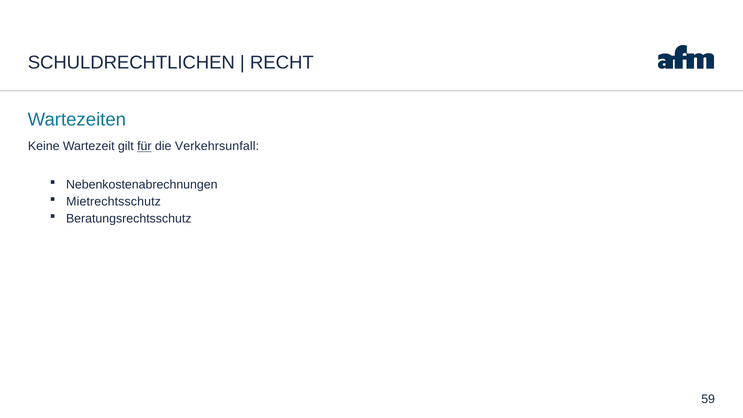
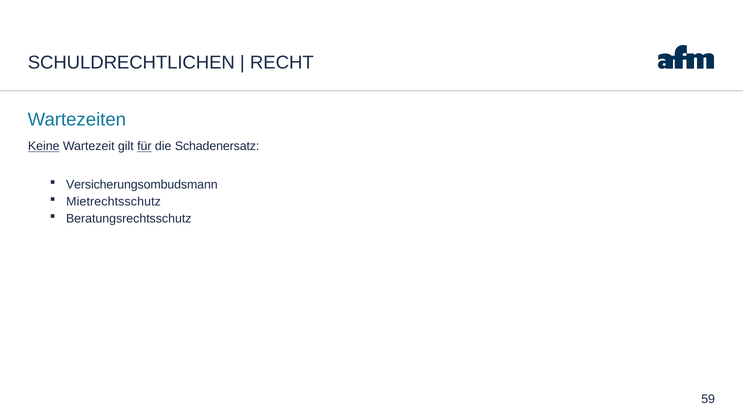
Keine underline: none -> present (44, 146)
Verkehrsunfall: Verkehrsunfall -> Schadenersatz (217, 146)
Nebenkostenabrechnungen: Nebenkostenabrechnungen -> Versicherungsombudsmann (142, 185)
